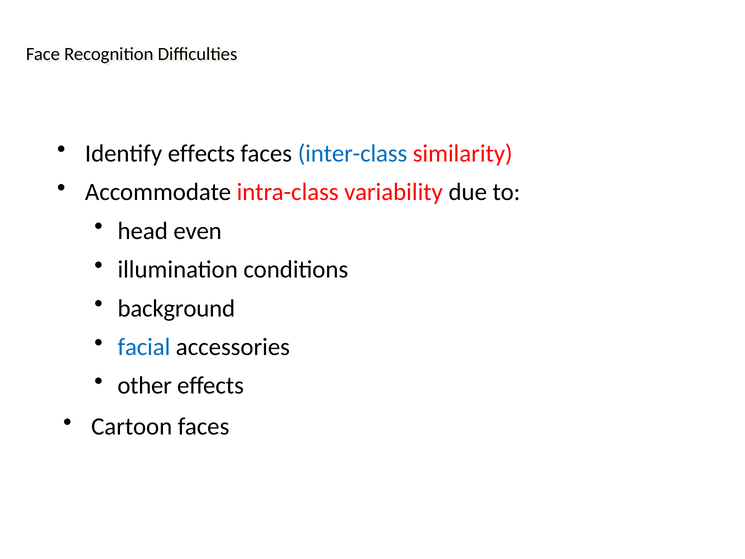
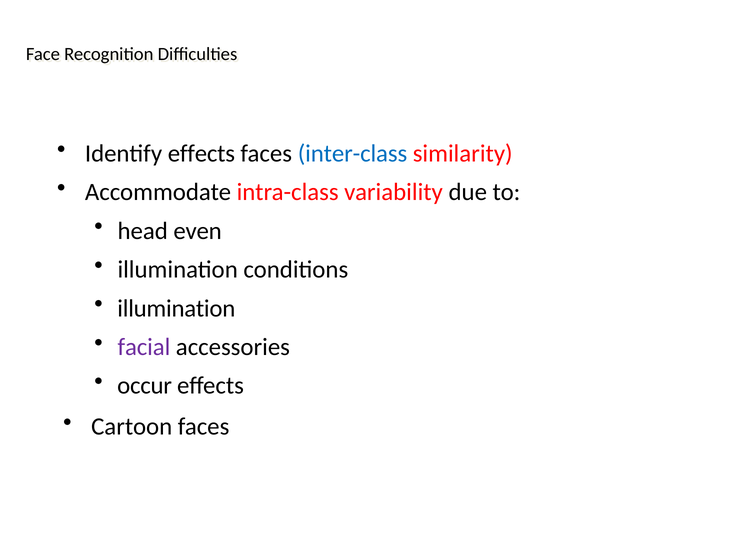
background: background -> illumination (176, 308)
facial colour: blue -> purple (144, 347)
other: other -> occur (145, 386)
